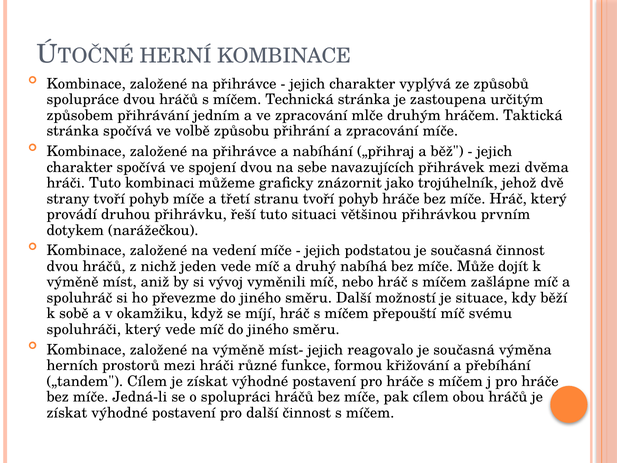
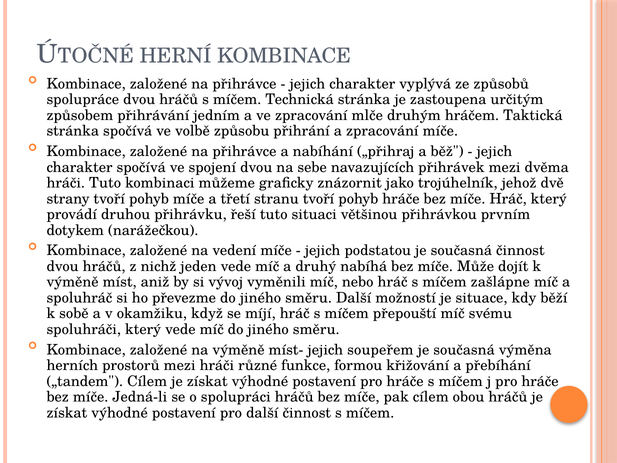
reagovalo: reagovalo -> soupeřem (380, 350)
